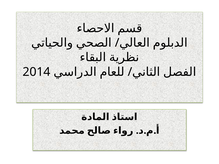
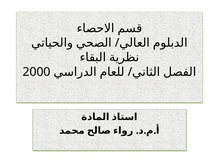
2014: 2014 -> 2000 (37, 72)
